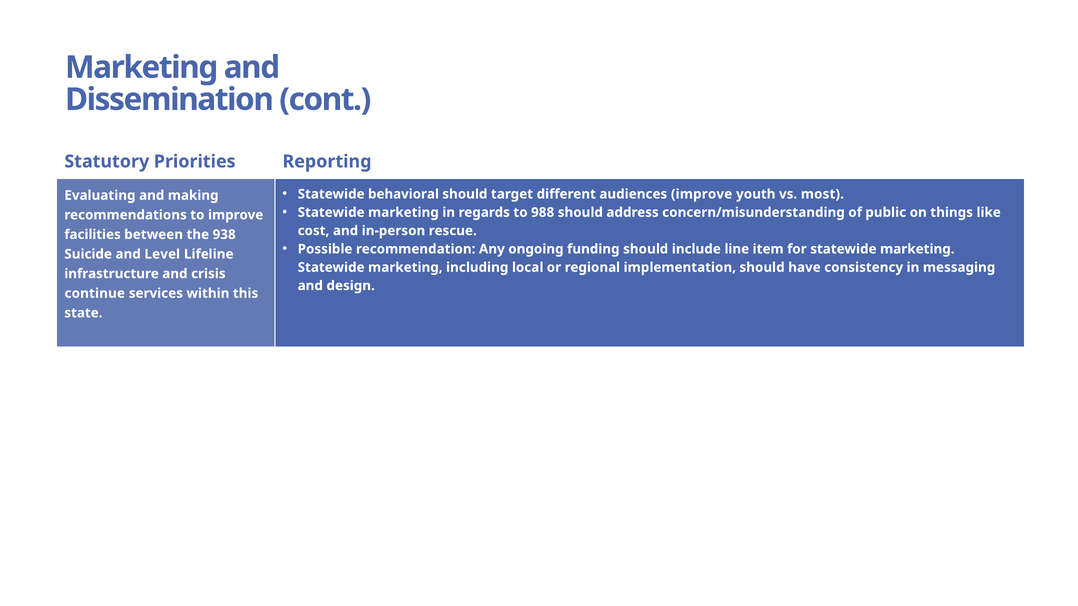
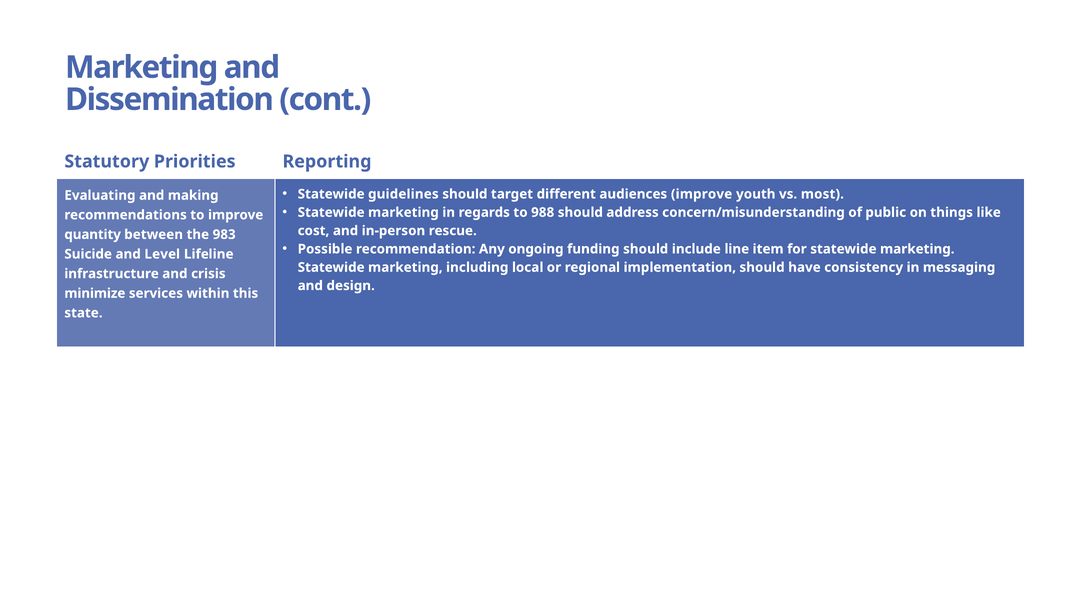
behavioral: behavioral -> guidelines (403, 194)
facilities: facilities -> quantity (93, 235)
938: 938 -> 983 (224, 235)
continue: continue -> minimize (95, 293)
